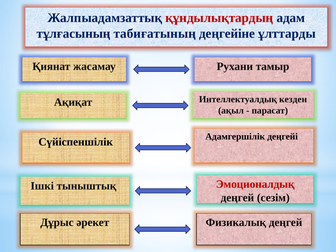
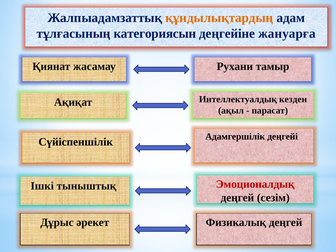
құндылықтардың colour: red -> orange (219, 18)
табиғатының: табиғатының -> категориясын (155, 33)
ұлттарды: ұлттарды -> жануарға (287, 33)
